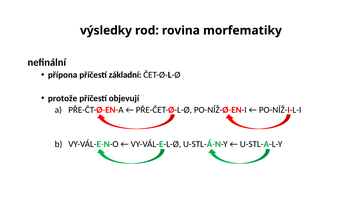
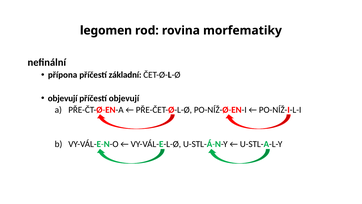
výsledky: výsledky -> legomen (106, 30)
protože: protože -> objevují (63, 98)
